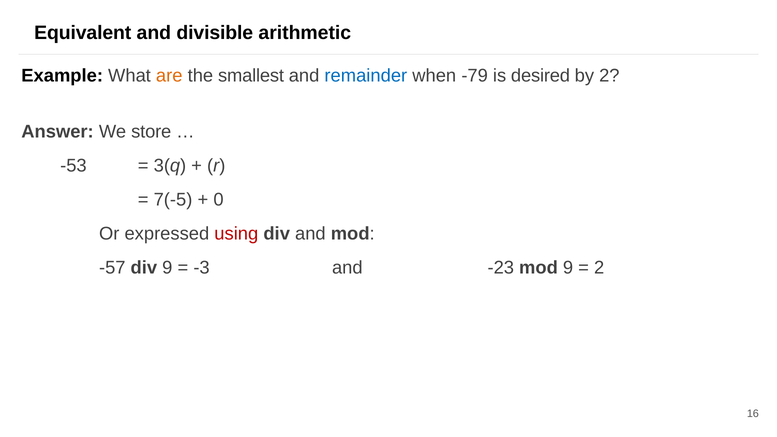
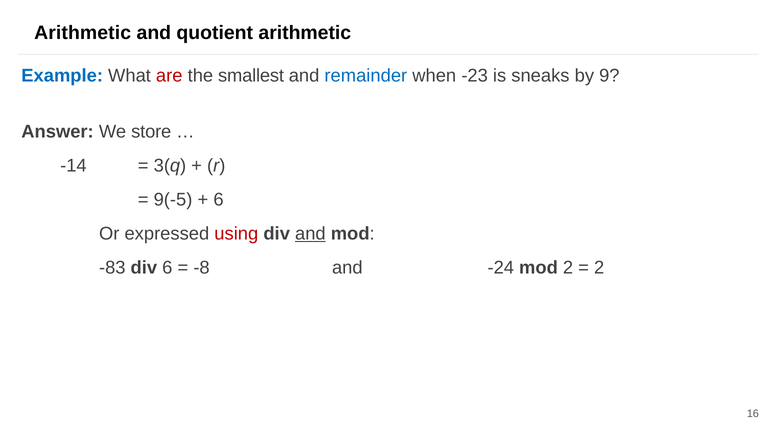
Equivalent: Equivalent -> Arithmetic (83, 33)
divisible: divisible -> quotient (215, 33)
Example colour: black -> blue (62, 76)
are colour: orange -> red (169, 76)
-79: -79 -> -23 (475, 76)
desired: desired -> sneaks (540, 76)
by 2: 2 -> 9 (609, 76)
-53: -53 -> -14 (73, 166)
7(-5: 7(-5 -> 9(-5 (173, 200)
0: 0 -> 6 (219, 200)
and underline: none -> present (310, 234)
-57: -57 -> -83 (112, 268)
div 9: 9 -> 6 (167, 268)
-3: -3 -> -8 (202, 268)
-23: -23 -> -24 (501, 268)
mod 9: 9 -> 2 (568, 268)
